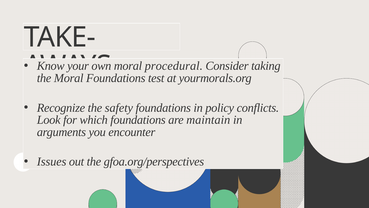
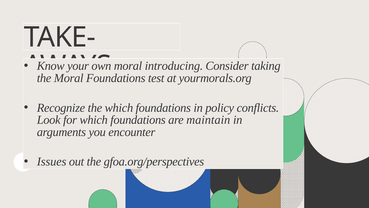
procedural: procedural -> introducing (174, 66)
the safety: safety -> which (119, 108)
